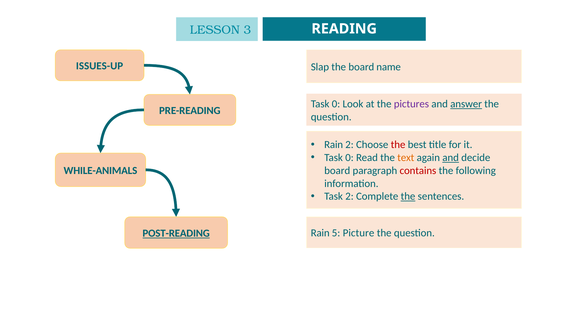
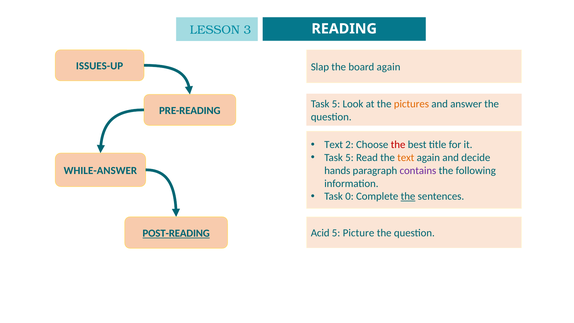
board name: name -> again (389, 67)
0: 0 -> 5 (336, 104)
pictures colour: purple -> orange (411, 104)
answer underline: present -> none (466, 104)
Rain: Rain -> Text (334, 145)
0: 0 -> 5 (349, 158)
and underline: present -> none (451, 158)
WHILE-ANIMALS: WHILE-ANIMALS -> WHILE-ANSWER (100, 171)
board: board -> hands (337, 170)
contains colour: red -> purple (418, 170)
Task 2: 2 -> 0 (349, 196)
Rain: Rain -> Acid (320, 233)
